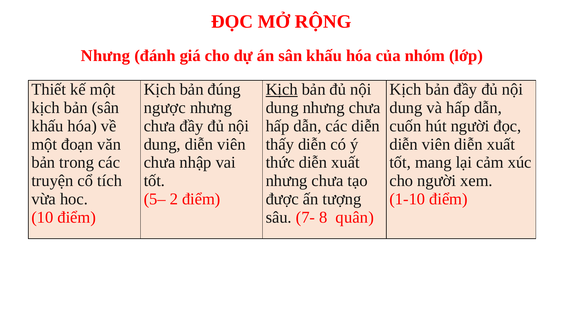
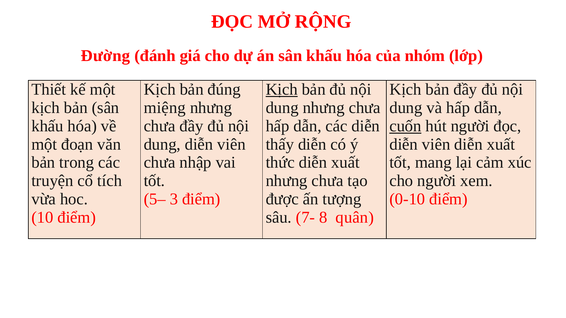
Nhưng: Nhưng -> Đường (106, 56)
ngược: ngược -> miệng (165, 108)
cuốn underline: none -> present (405, 126)
2: 2 -> 3 (174, 199)
1-10: 1-10 -> 0-10 (407, 199)
